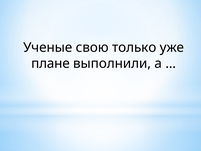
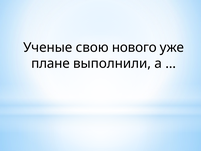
только: только -> нового (134, 47)
